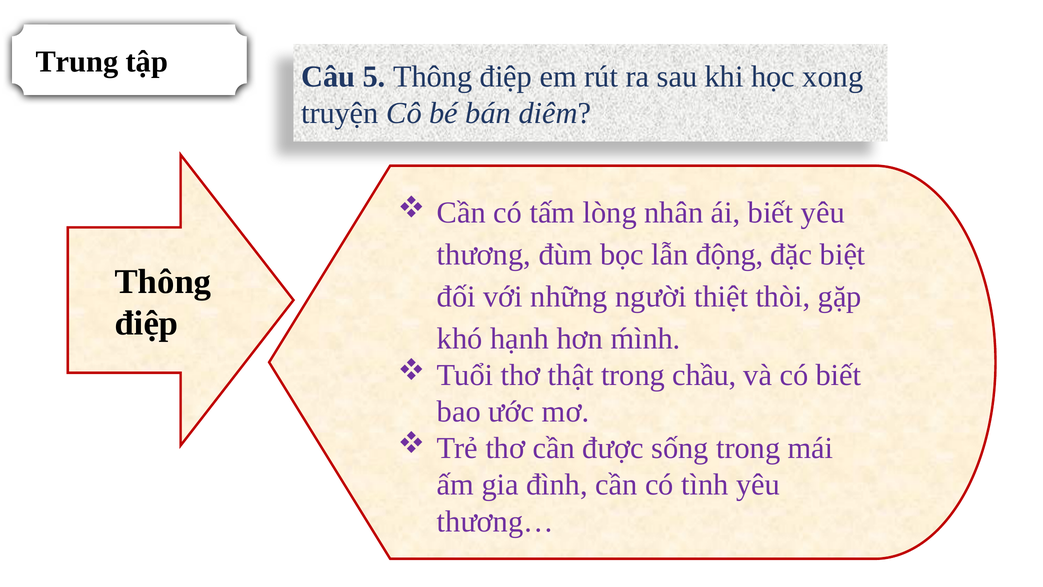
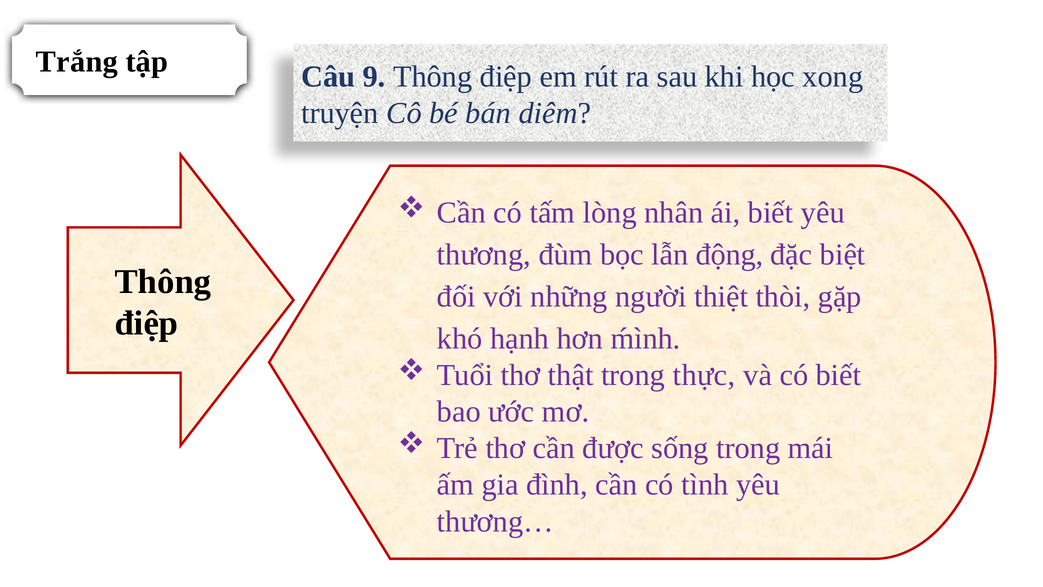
Trung: Trung -> Trắng (77, 62)
5: 5 -> 9 (374, 76)
chầu: chầu -> thực (704, 375)
